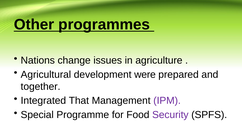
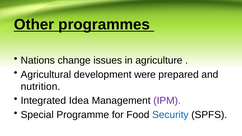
together: together -> nutrition (40, 87)
That: That -> Idea (79, 101)
Security colour: purple -> blue (170, 115)
